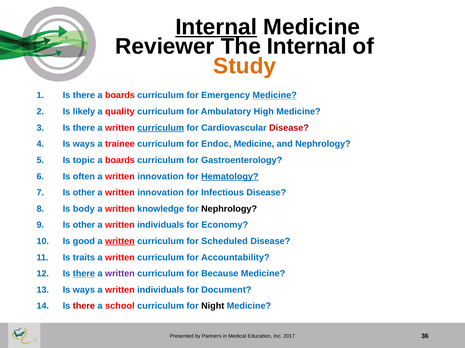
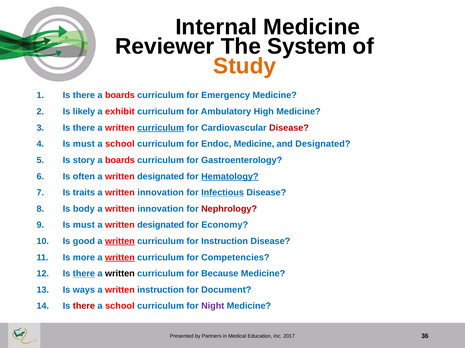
Internal underline: present -> none (216, 27)
The Internal: Internal -> System (307, 47)
Medicine underline: present -> none (275, 96)
quality: quality -> exhibit (120, 112)
ways: ways -> must (84, 144)
trainee: trainee -> school (120, 144)
and Nephrology: Nephrology -> Designated (323, 144)
topic: topic -> story (84, 160)
innovation: innovation -> designated (161, 177)
other: other -> traits (84, 193)
Infectious underline: none -> present (223, 193)
knowledge: knowledge -> innovation (161, 209)
Nephrology colour: black -> red (229, 209)
other: other -> must (84, 225)
individuals: individuals -> designated (161, 225)
for Scheduled: Scheduled -> Instruction (225, 242)
traits: traits -> more (84, 258)
written underline: none -> present (120, 258)
Accountability: Accountability -> Competencies (235, 258)
written colour: purple -> black (120, 274)
individuals: individuals -> instruction (161, 290)
Night colour: black -> purple (213, 307)
